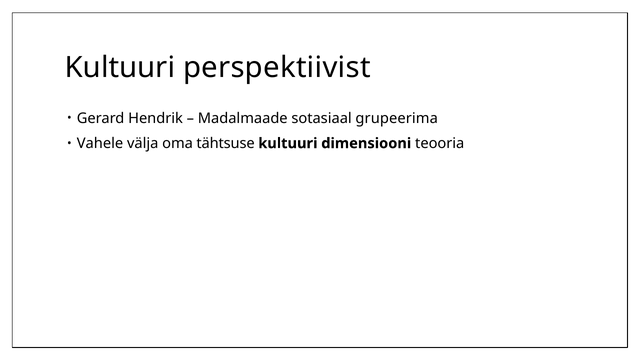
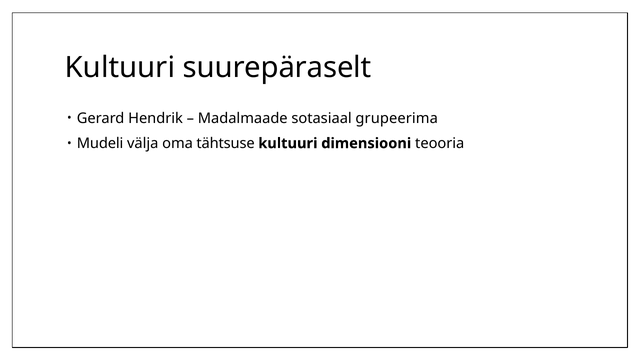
perspektiivist: perspektiivist -> suurepäraselt (277, 67)
Vahele: Vahele -> Mudeli (100, 143)
